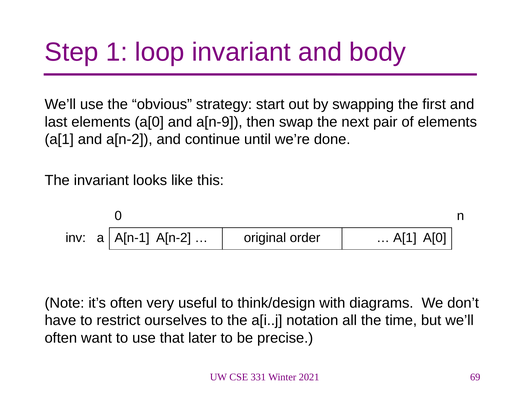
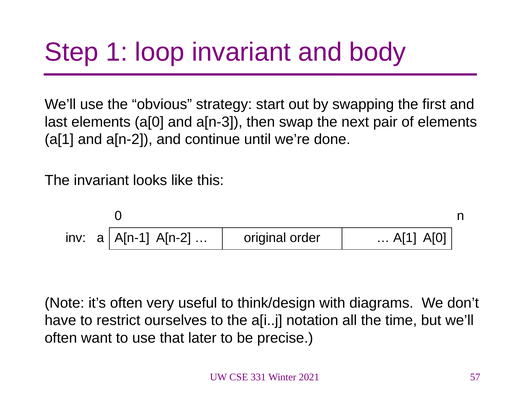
a[n-9: a[n-9 -> a[n-3 (219, 122)
69: 69 -> 57 (475, 377)
